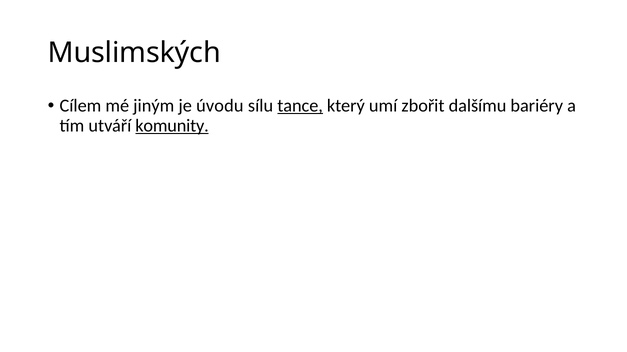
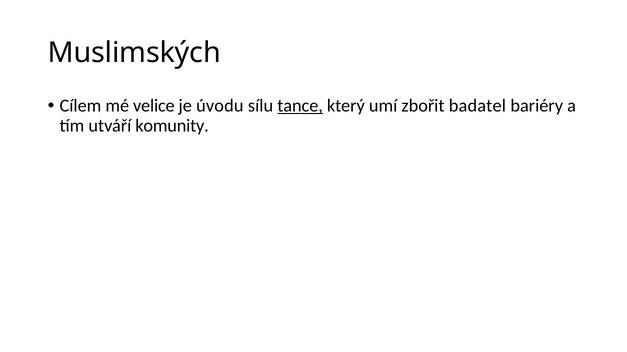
jiným: jiným -> velice (154, 106)
dalšímu: dalšímu -> badatel (477, 106)
komunity underline: present -> none (172, 126)
